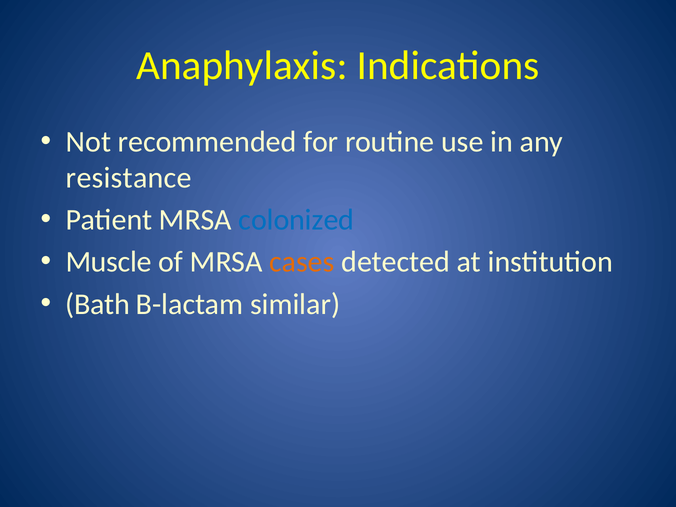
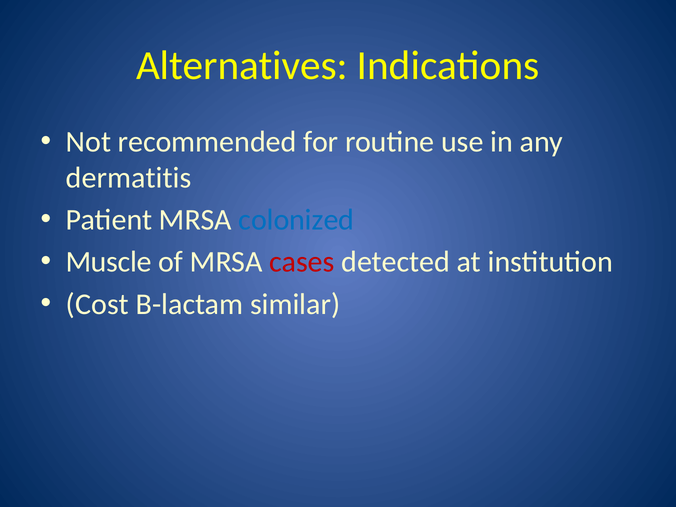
Anaphylaxis: Anaphylaxis -> Alternatives (242, 65)
resistance: resistance -> dermatitis (129, 178)
cases colour: orange -> red (302, 262)
Bath: Bath -> Cost (97, 304)
